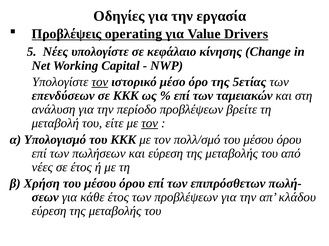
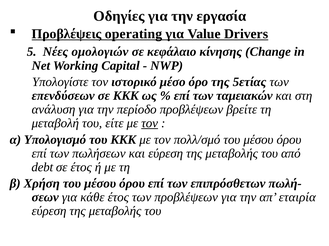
Νέες υπολογίστε: υπολογίστε -> ομολογιών (100, 52)
τον underline: present -> none (100, 82)
νέες: νέες -> debt (42, 168)
κλάδου: κλάδου -> εταιρία (297, 198)
